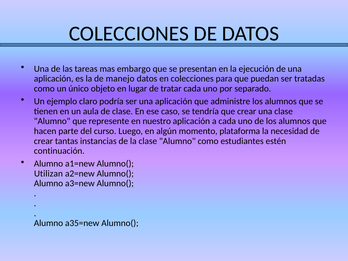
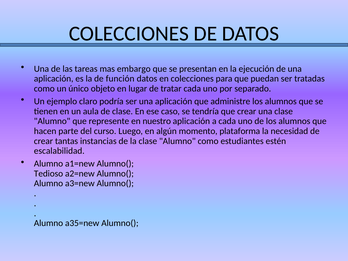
manejo: manejo -> función (120, 79)
continuación: continuación -> escalabilidad (59, 151)
Utilizan: Utilizan -> Tedioso (49, 174)
